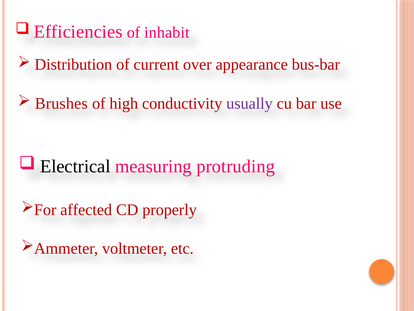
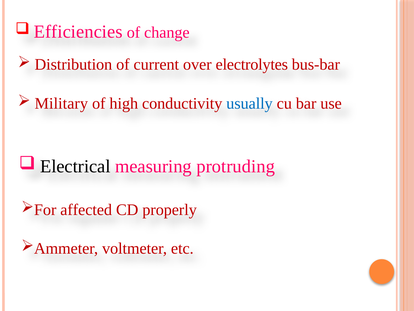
inhabit: inhabit -> change (167, 32)
appearance: appearance -> electrolytes (252, 65)
Brushes: Brushes -> Military (61, 103)
usually colour: purple -> blue (250, 103)
